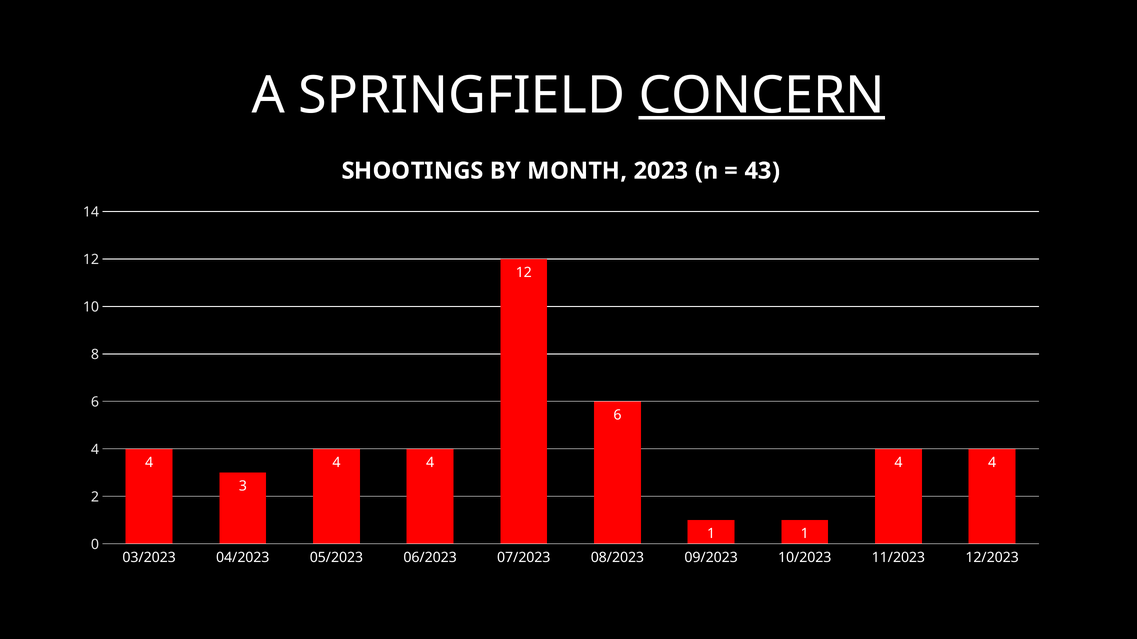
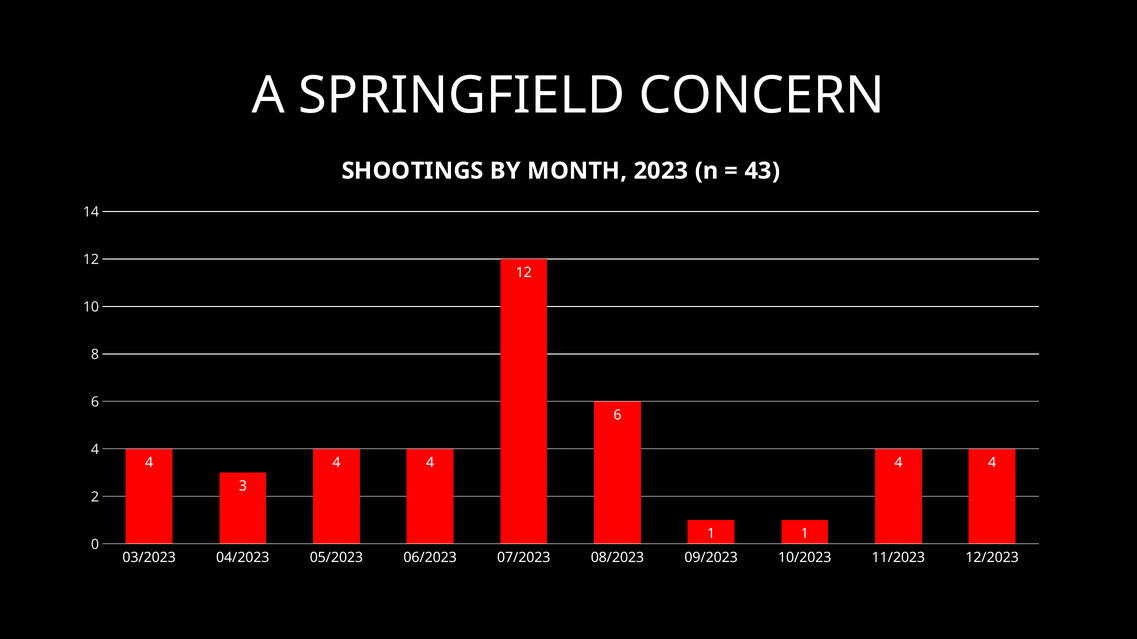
CONCERN underline: present -> none (762, 96)
